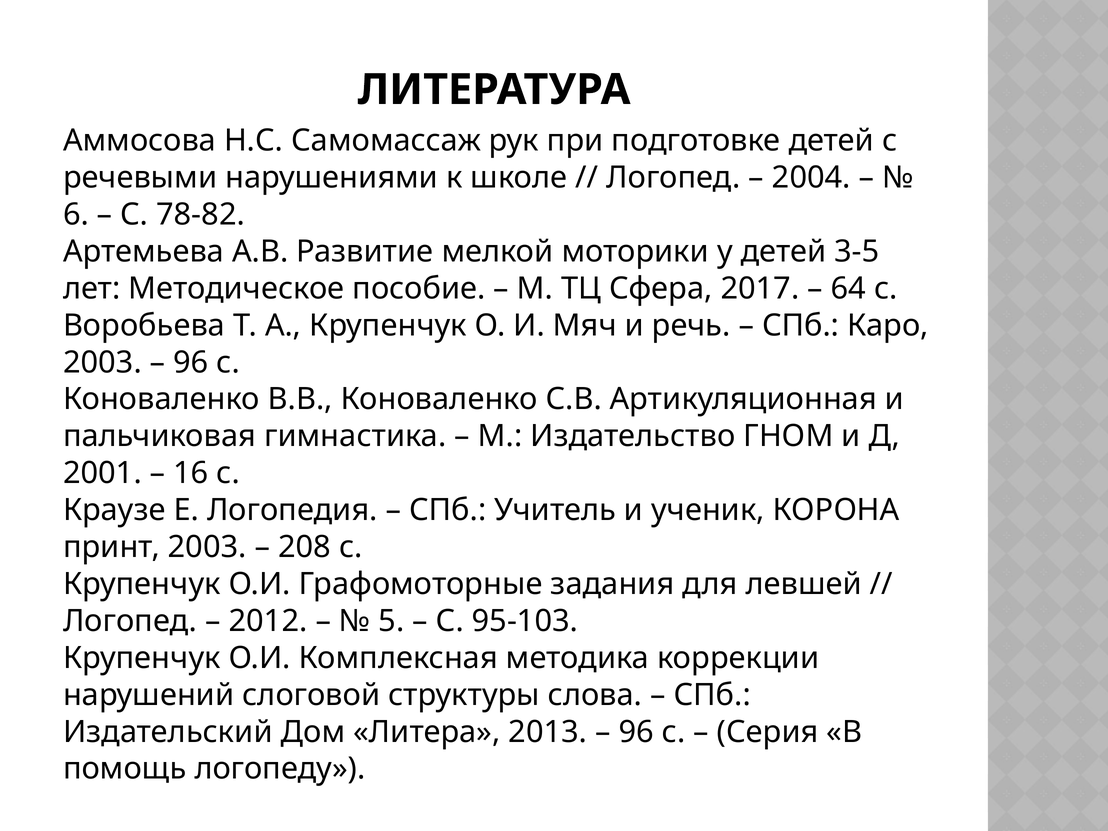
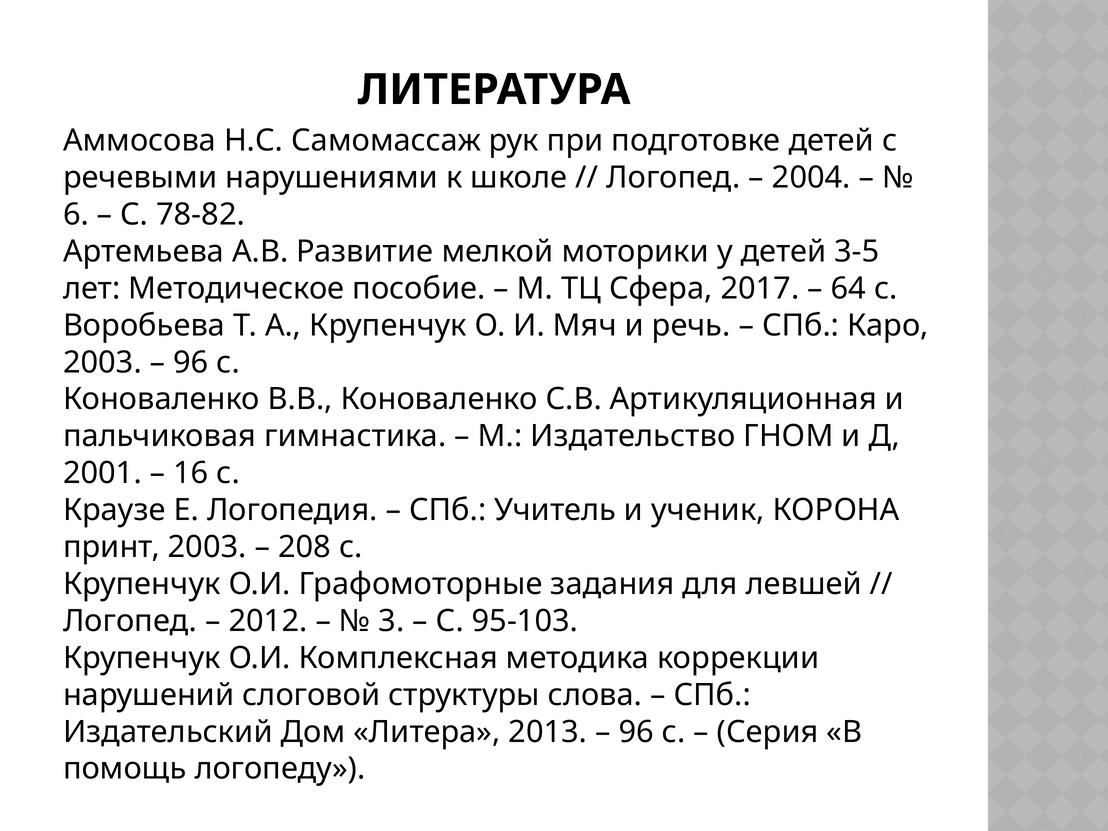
5: 5 -> 3 (391, 621)
